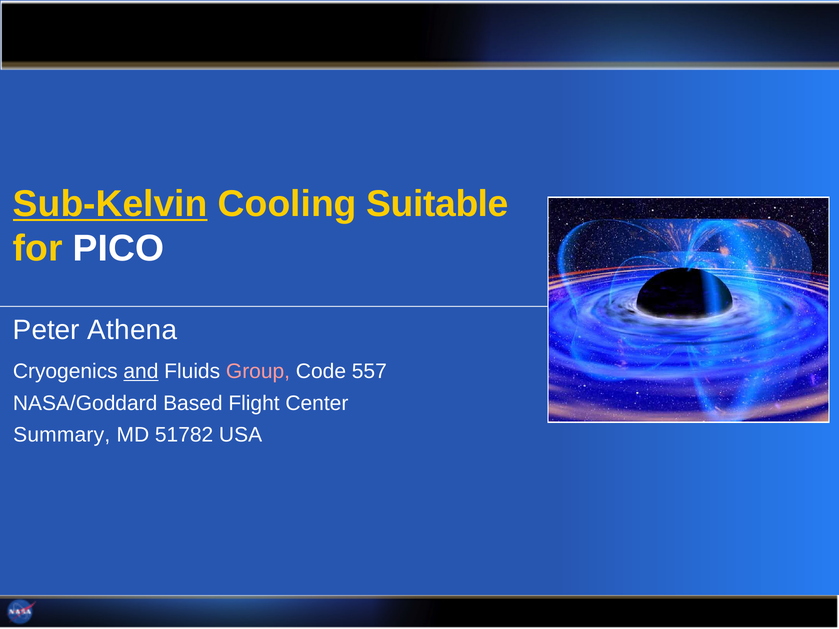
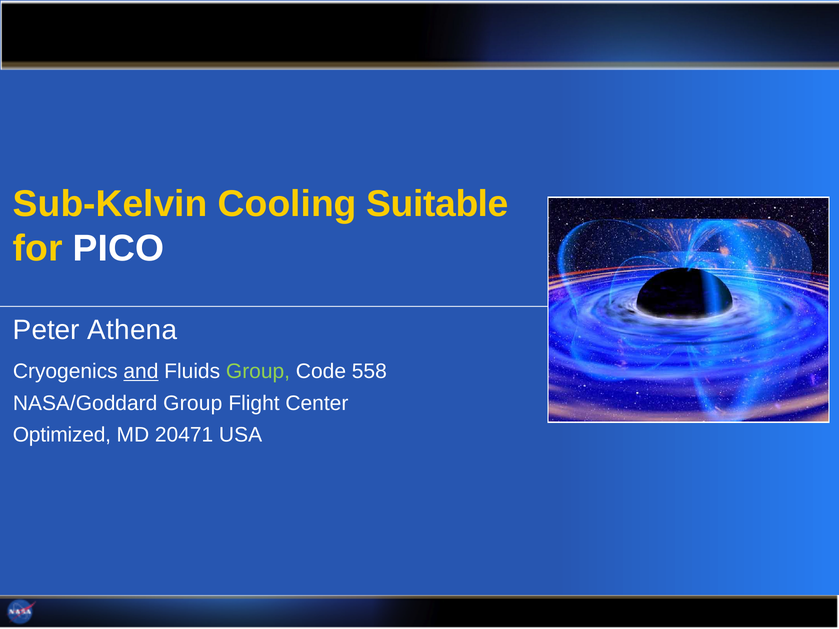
Sub-Kelvin underline: present -> none (110, 204)
Group colour: pink -> light green (258, 372)
557: 557 -> 558 (369, 372)
NASA/Goddard Based: Based -> Group (193, 403)
Summary: Summary -> Optimized (62, 435)
51782: 51782 -> 20471 (184, 435)
